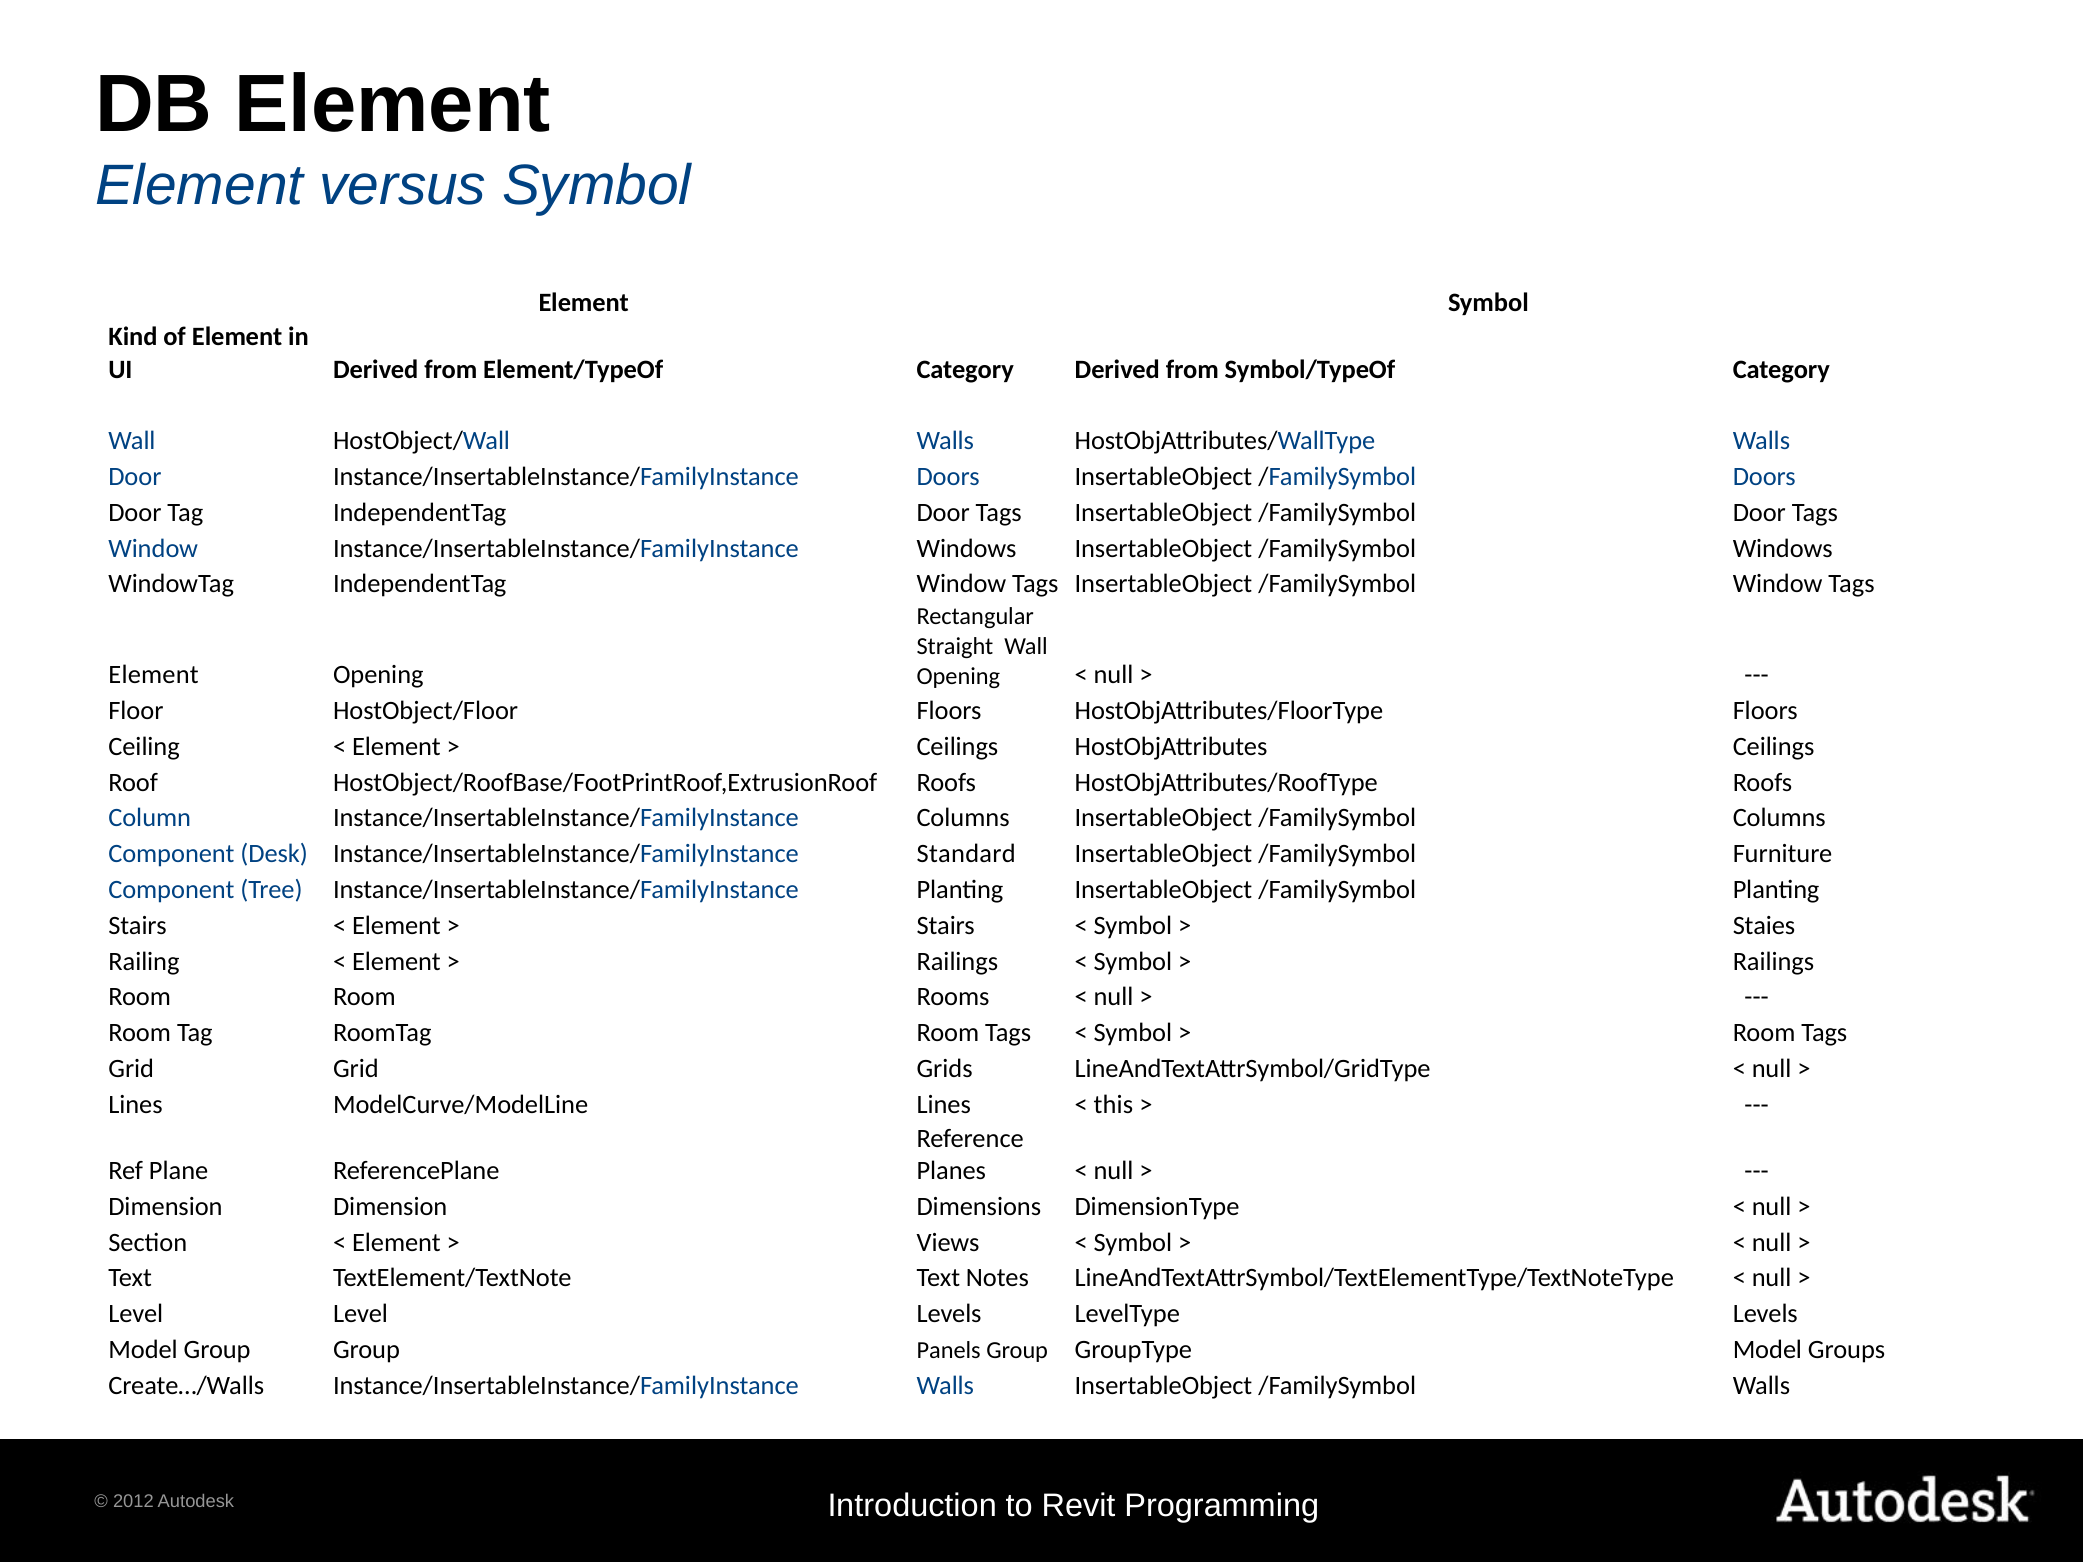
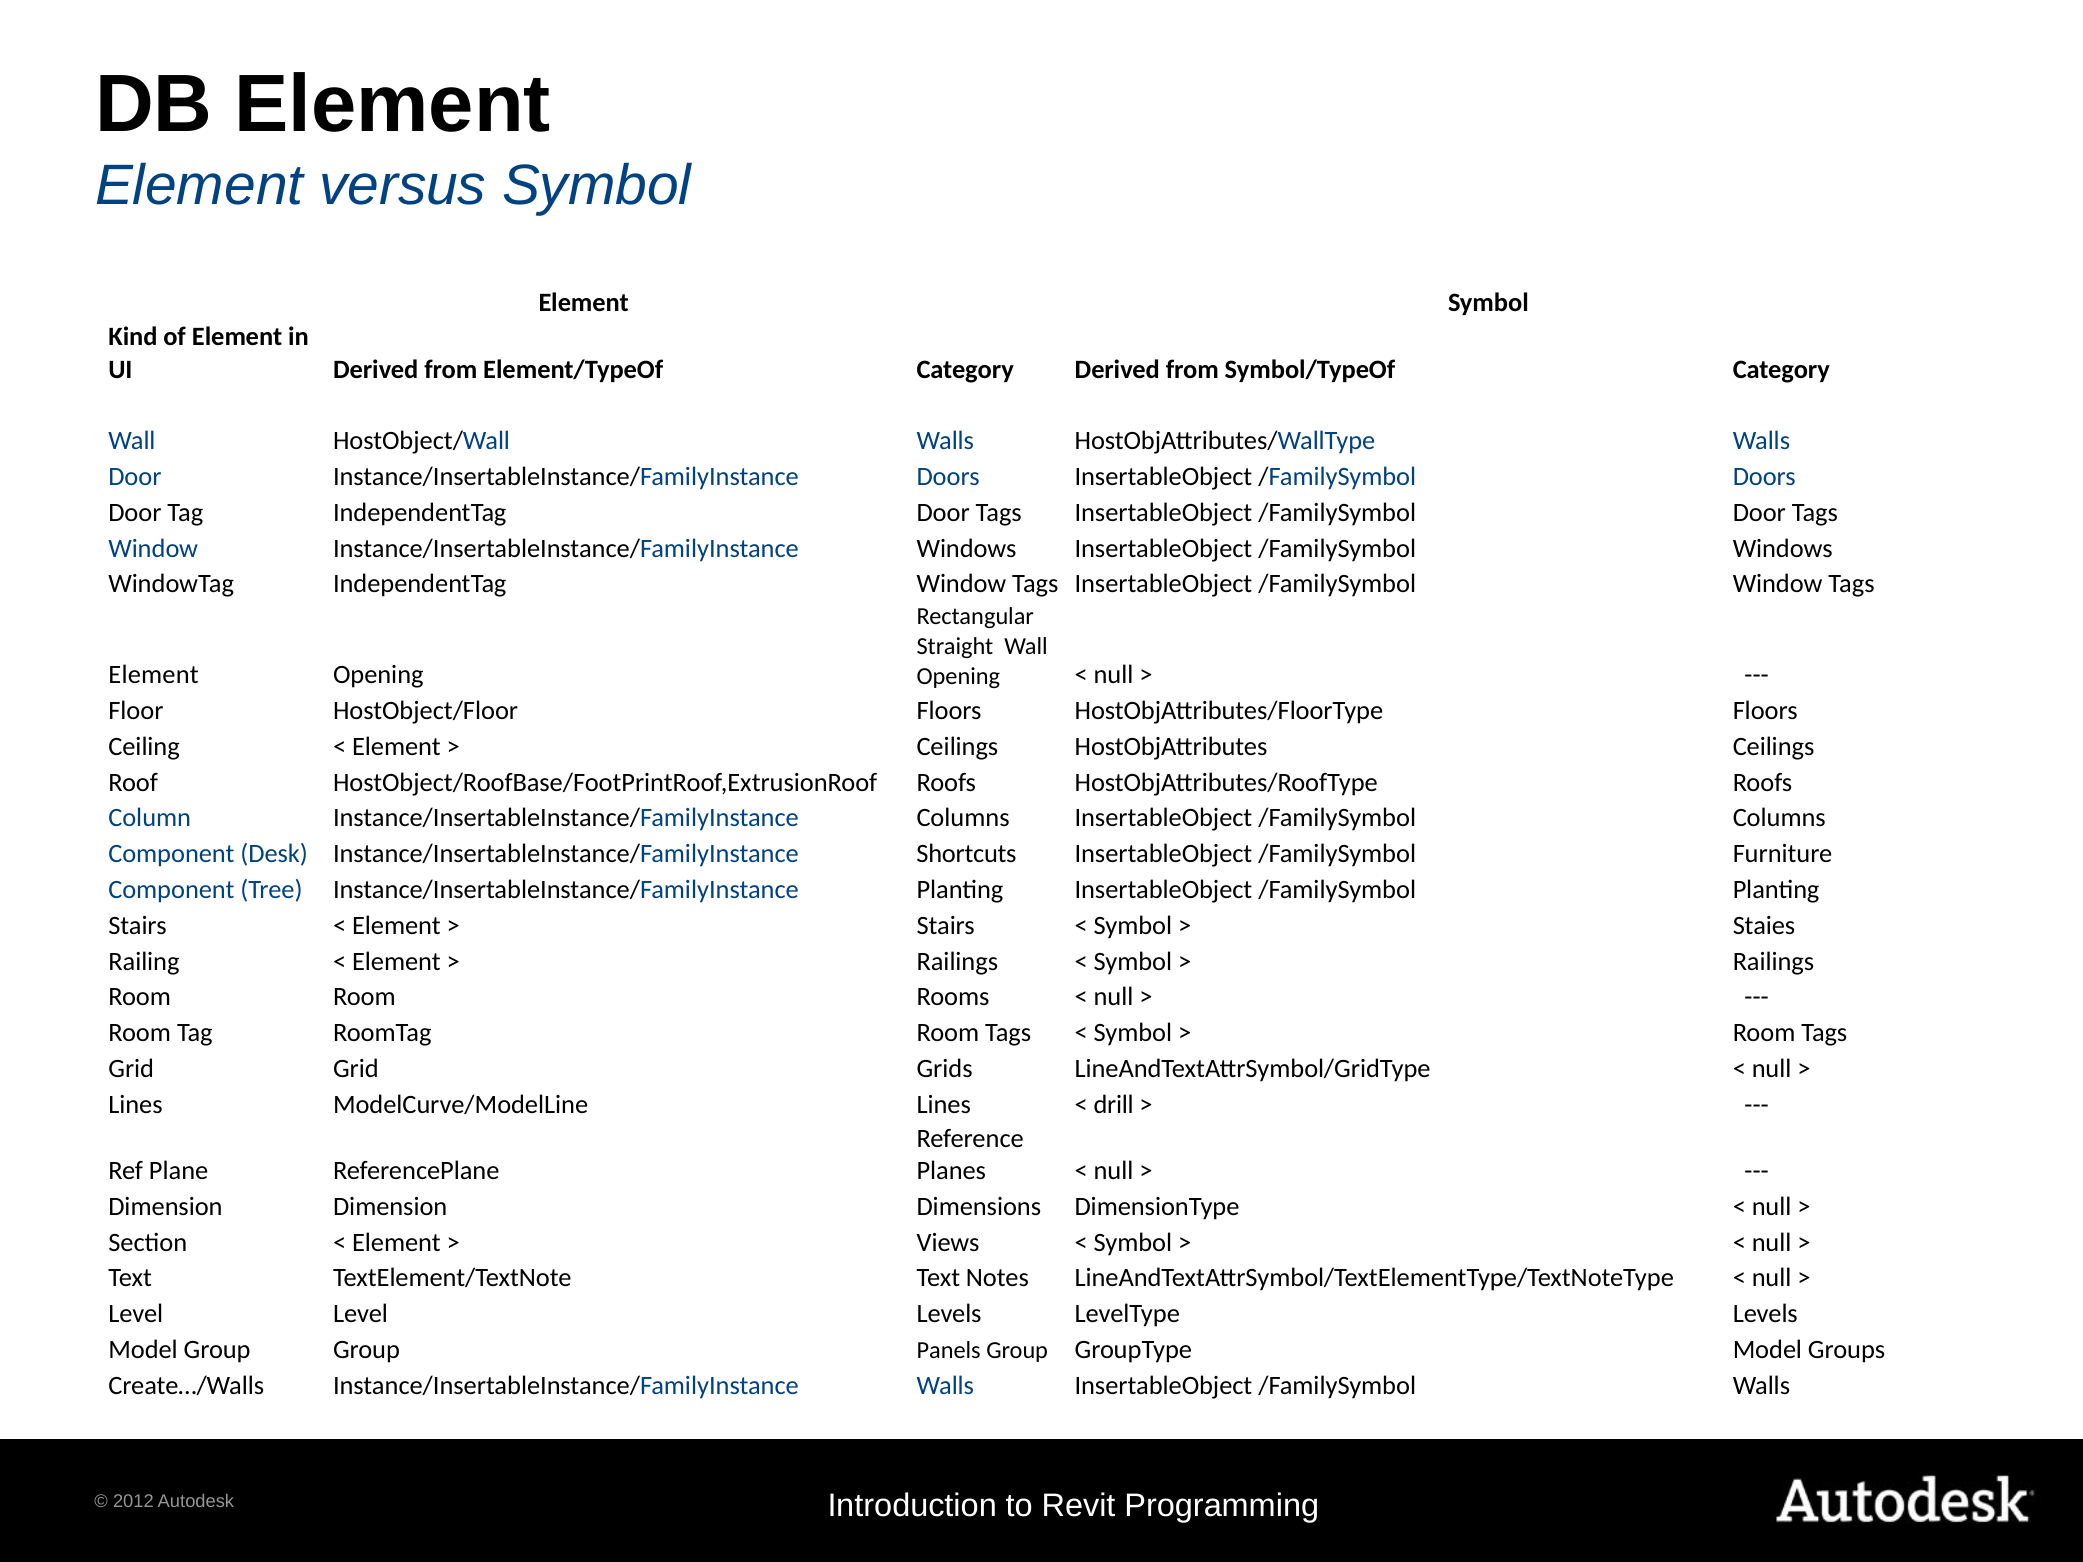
Standard: Standard -> Shortcuts (966, 854)
this: this -> drill (1114, 1105)
